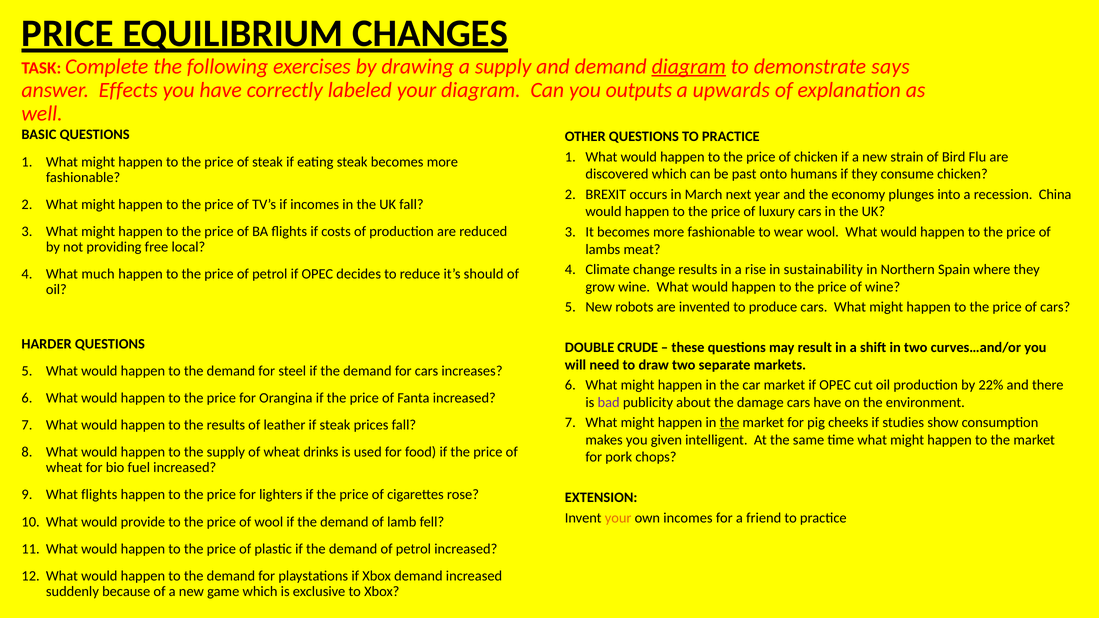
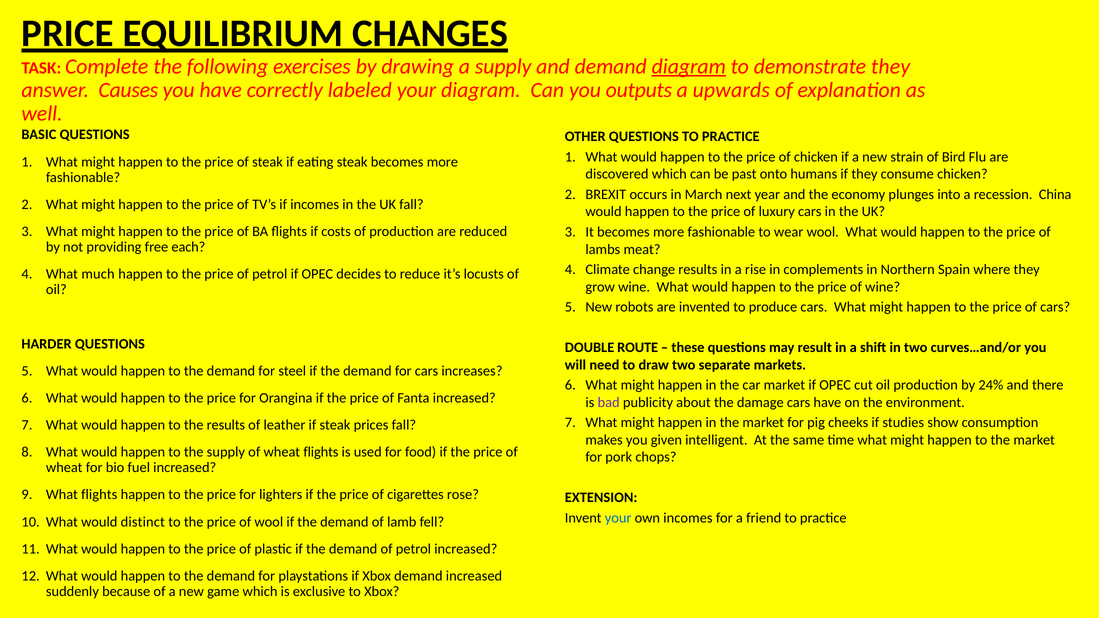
demonstrate says: says -> they (891, 67)
Effects: Effects -> Causes (128, 90)
local: local -> each (188, 247)
sustainability: sustainability -> complements (823, 270)
should: should -> locusts (484, 274)
CRUDE: CRUDE -> ROUTE (638, 348)
22%: 22% -> 24% (991, 385)
the underline: present -> none (729, 423)
wheat drinks: drinks -> flights (321, 452)
your colour: orange -> blue (618, 518)
provide: provide -> distinct (143, 522)
